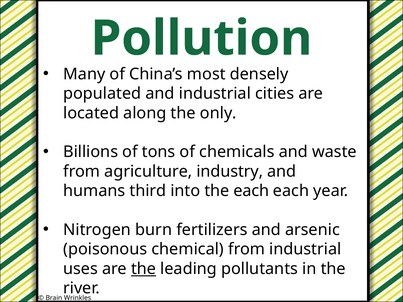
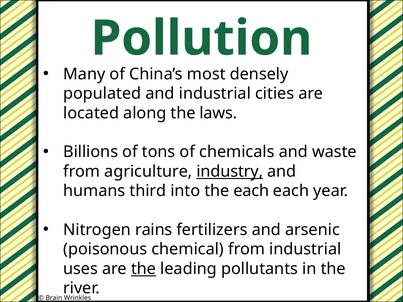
only: only -> laws (218, 113)
industry underline: none -> present (230, 172)
burn: burn -> rains (154, 230)
